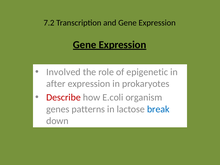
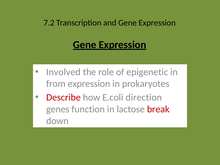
after: after -> from (56, 84)
organism: organism -> direction (144, 97)
patterns: patterns -> function (88, 109)
break colour: blue -> red (158, 109)
